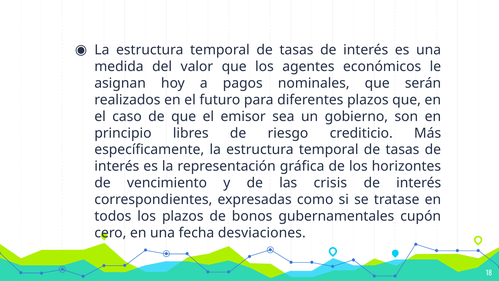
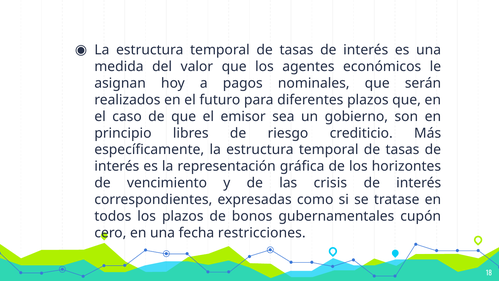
desviaciones: desviaciones -> restricciones (262, 233)
